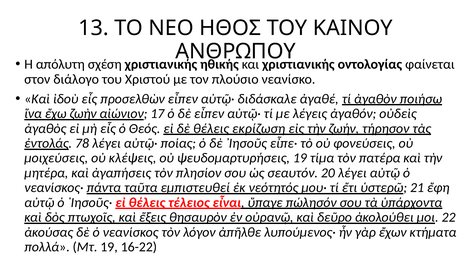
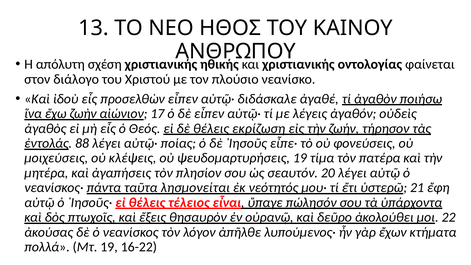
78: 78 -> 88 (82, 143)
εμπιστευθεί: εμπιστευθεί -> λησμονείται (195, 188)
